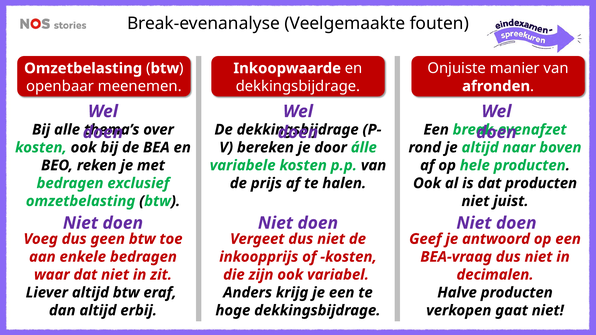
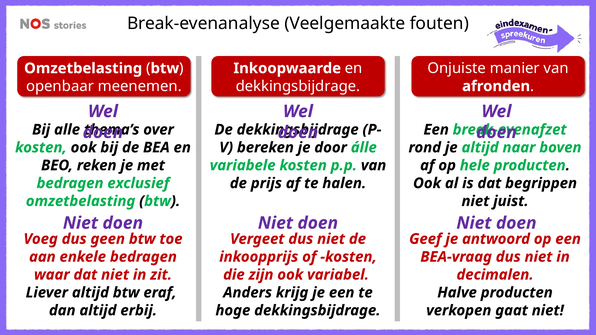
dat producten: producten -> begrippen (541, 183)
